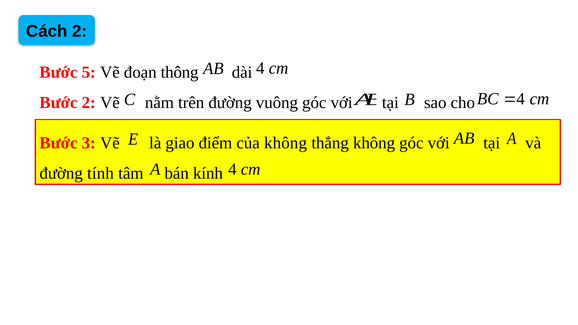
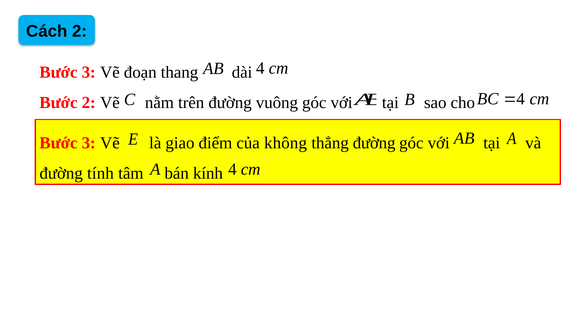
5: 5 -> 3 (89, 72)
thông: thông -> thang (180, 72)
thẳng không: không -> đường (374, 143)
